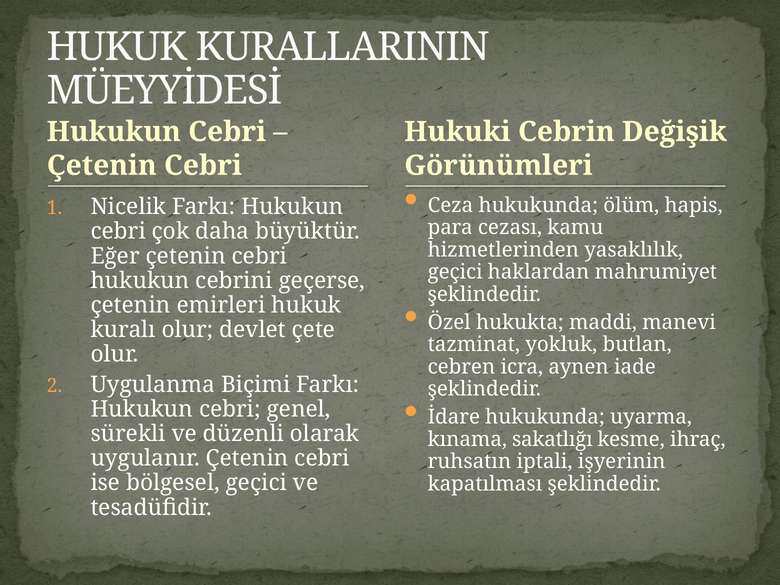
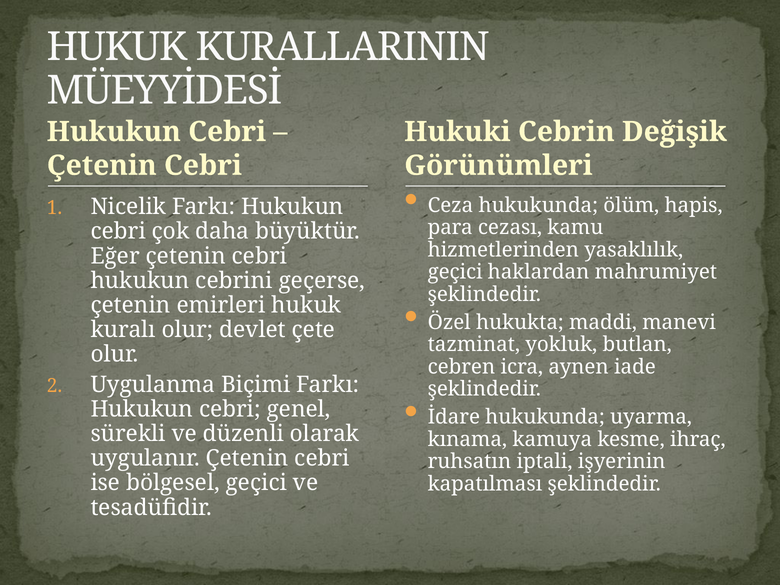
sakatlığı: sakatlığı -> kamuya (552, 439)
